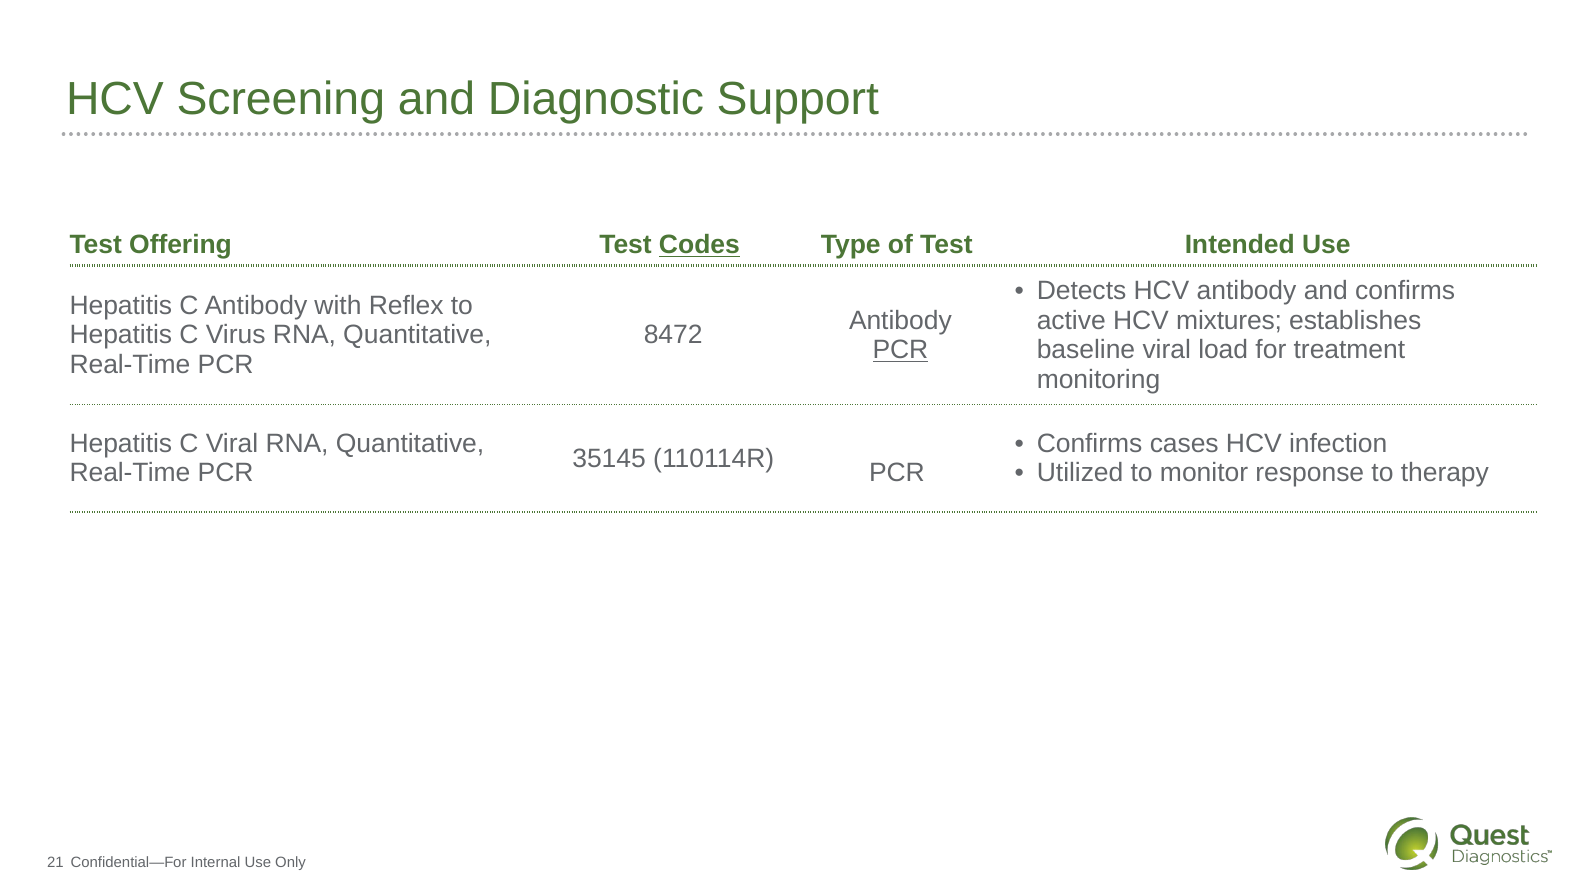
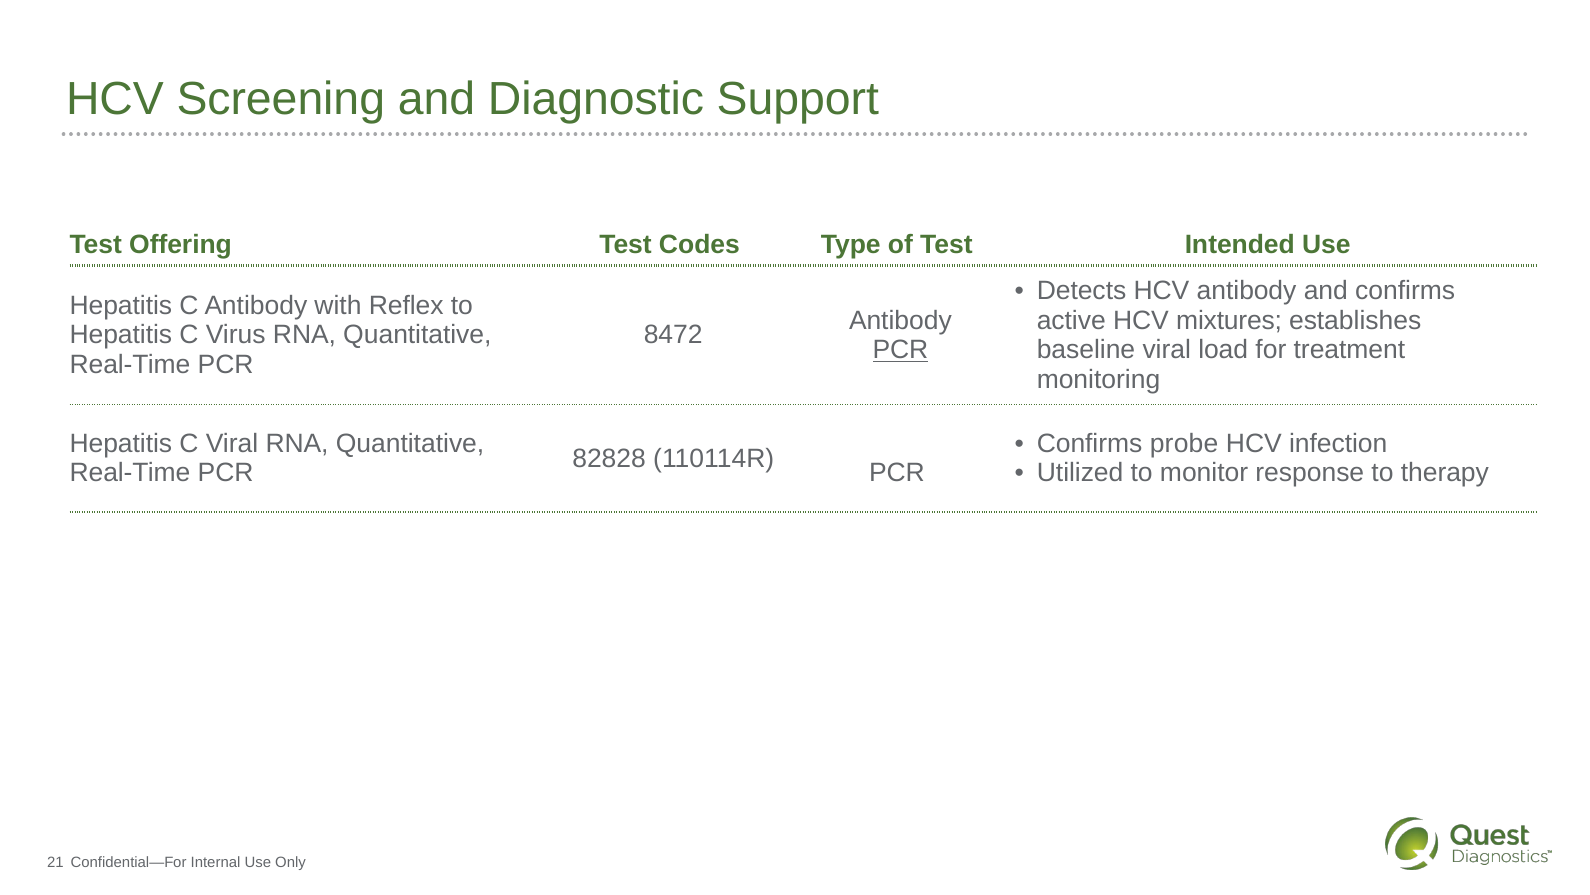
Codes underline: present -> none (699, 245)
cases: cases -> probe (1184, 444)
35145: 35145 -> 82828 (609, 458)
